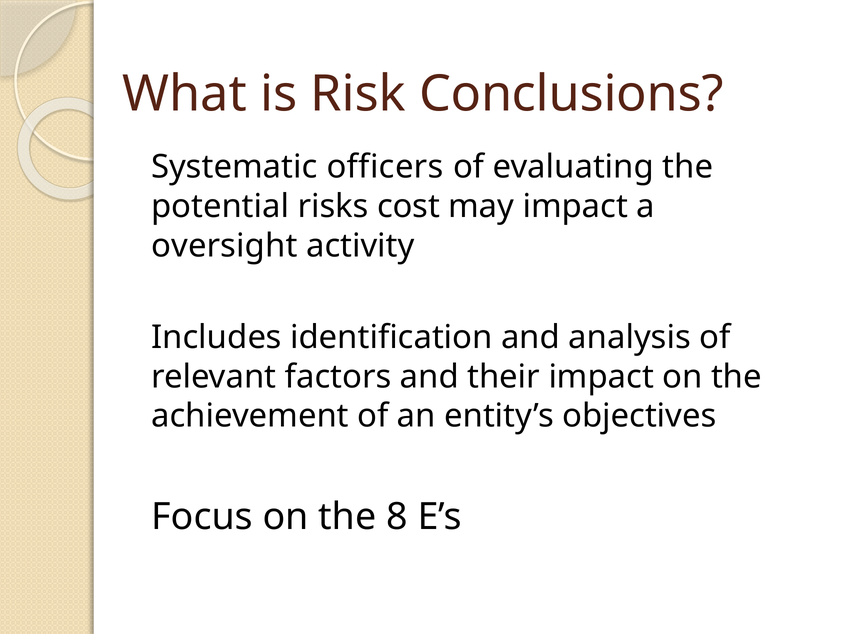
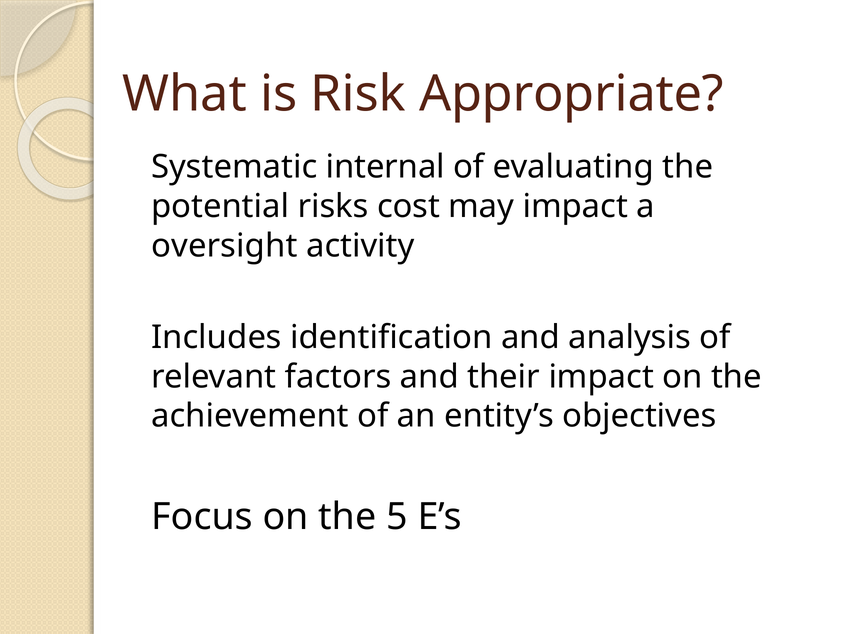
Conclusions: Conclusions -> Appropriate (571, 94)
officers: officers -> internal (385, 167)
8: 8 -> 5 (397, 517)
